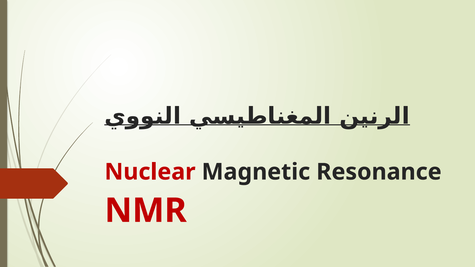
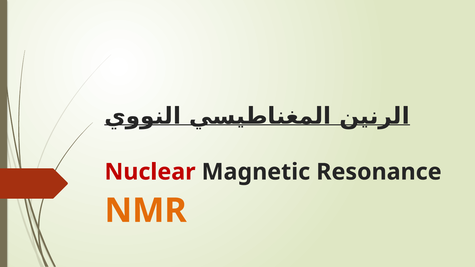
NMR colour: red -> orange (146, 211)
